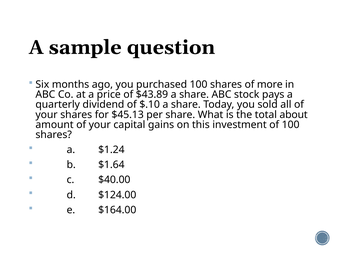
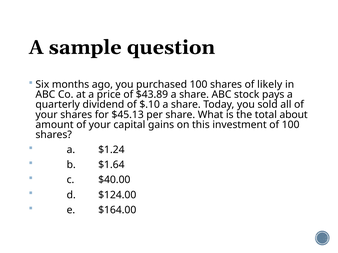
more: more -> likely (270, 85)
